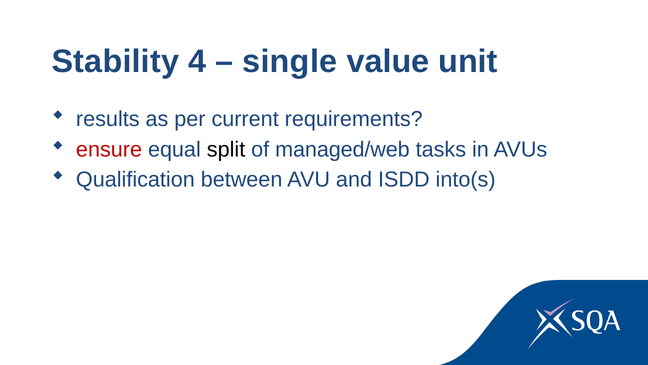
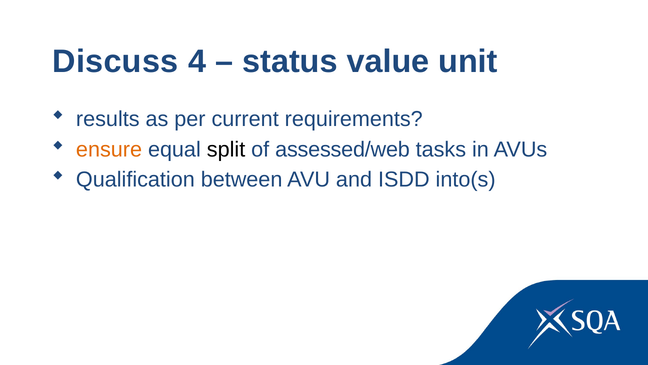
Stability: Stability -> Discuss (115, 62)
single: single -> status (290, 62)
ensure colour: red -> orange (109, 149)
managed/web: managed/web -> assessed/web (343, 149)
